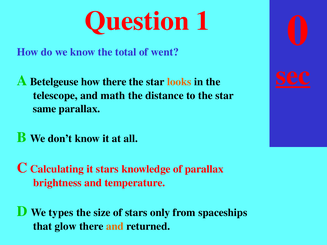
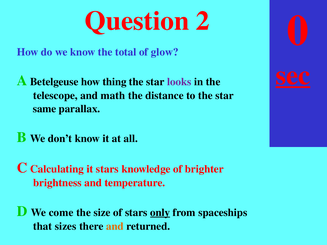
Question 1: 1 -> 2 (203, 21)
went: went -> glow (165, 52)
how there: there -> thing (115, 82)
looks colour: orange -> purple (179, 82)
of parallax: parallax -> brighter (204, 169)
types: types -> come (61, 213)
only underline: none -> present (160, 213)
glow: glow -> sizes (66, 227)
